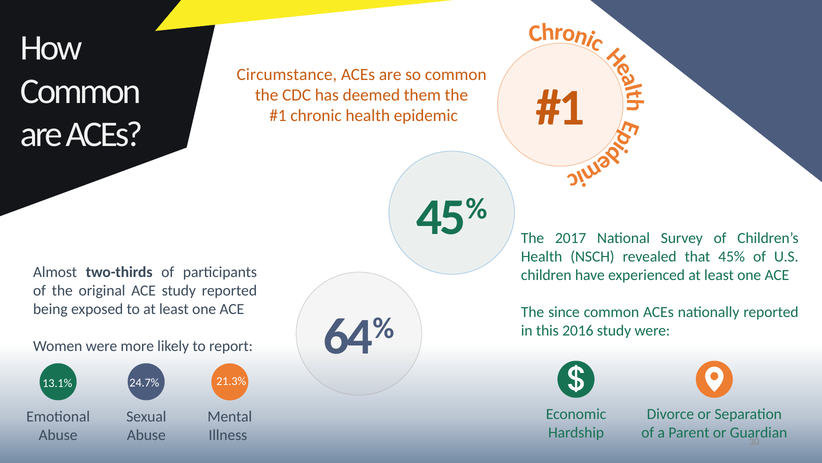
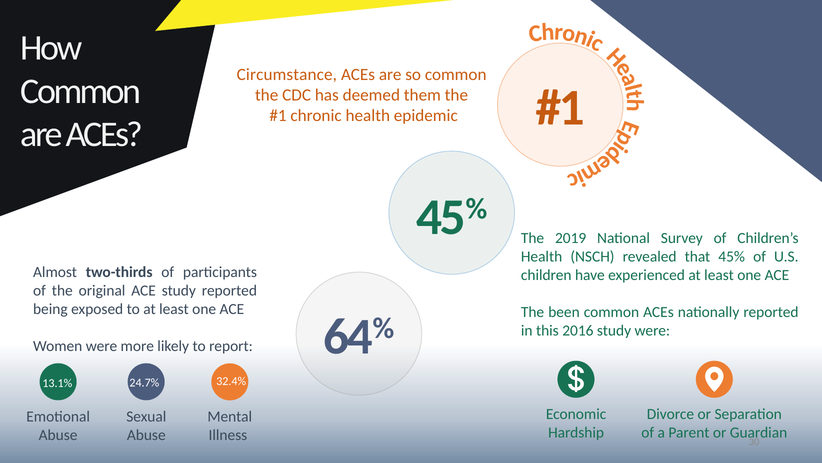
2017: 2017 -> 2019 (571, 238)
since: since -> been (564, 312)
21.3%: 21.3% -> 32.4% (231, 381)
